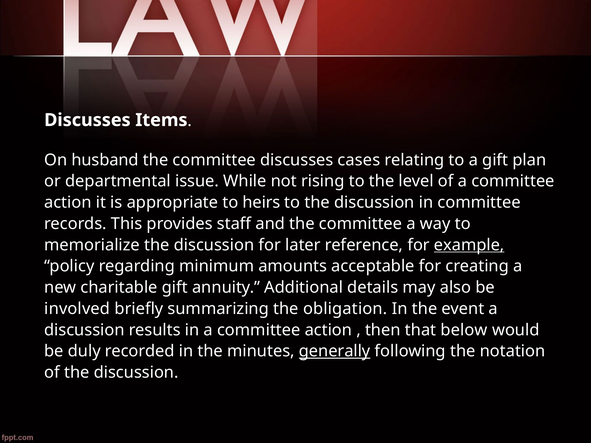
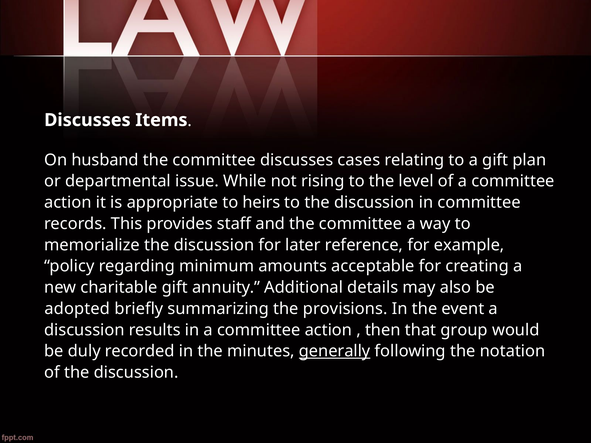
example underline: present -> none (469, 245)
involved: involved -> adopted (77, 309)
obligation: obligation -> provisions (345, 309)
below: below -> group (464, 330)
